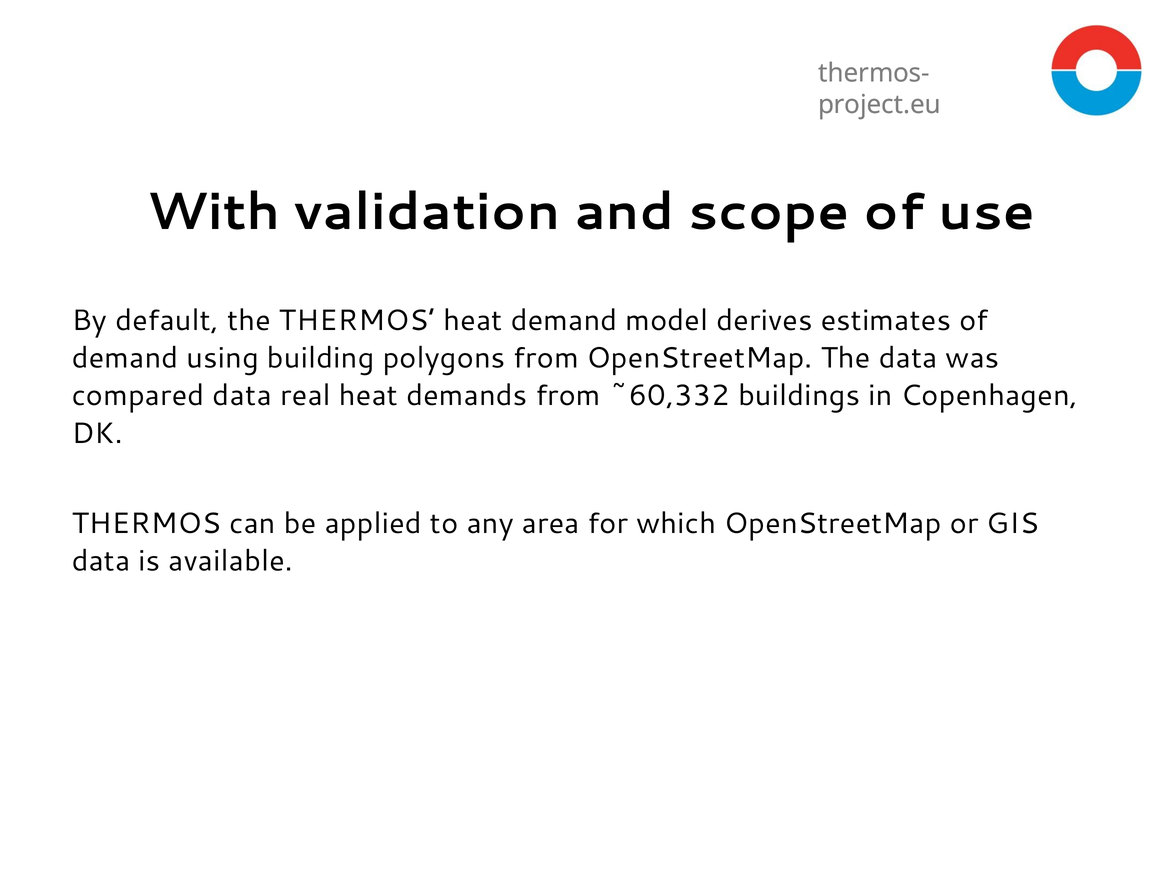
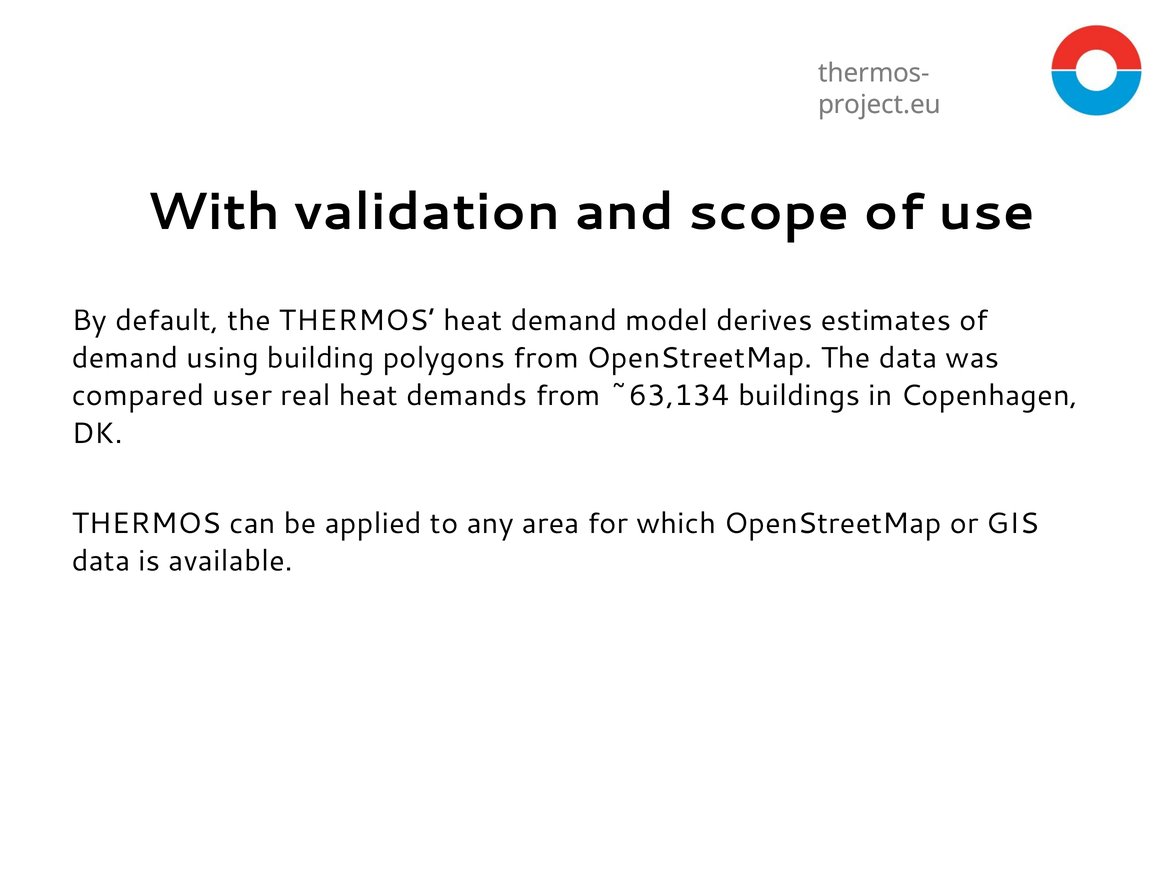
compared data: data -> user (242, 396)
~60,332: ~60,332 -> ~63,134 (669, 396)
